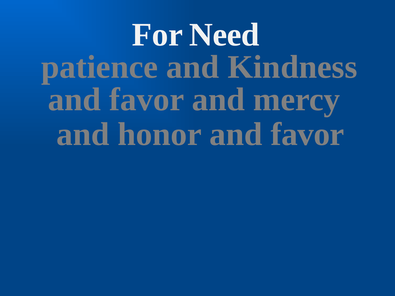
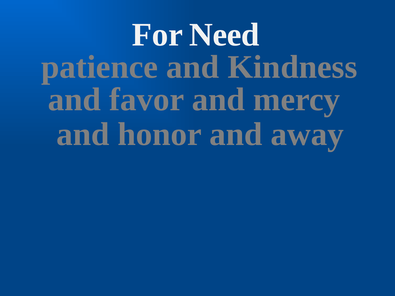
honor and favor: favor -> away (307, 134)
